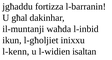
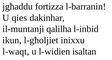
għal: għal -> qies (19, 18)
waħda: waħda -> qalilha (59, 29)
l-kenn: l-kenn -> l-waqt (16, 52)
